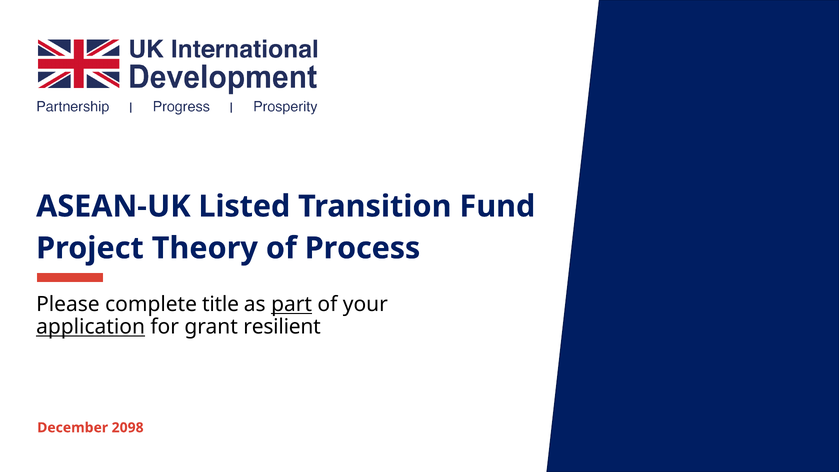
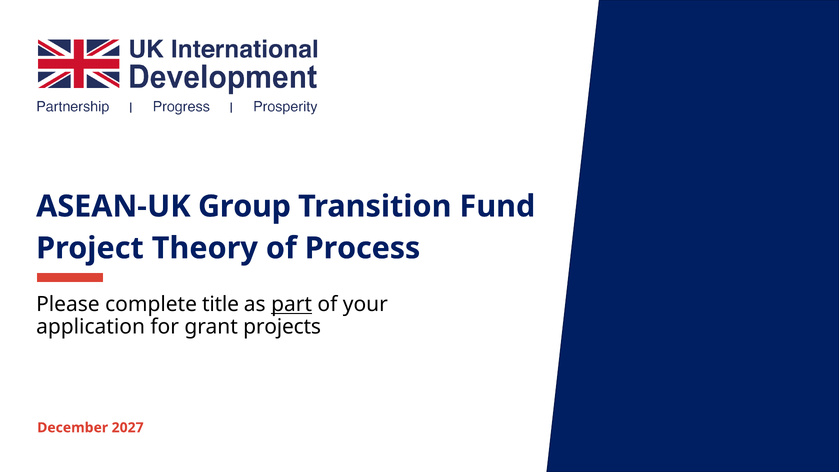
Listed: Listed -> Group (244, 206)
application underline: present -> none (91, 327)
resilient: resilient -> projects (282, 327)
2098: 2098 -> 2027 (128, 428)
